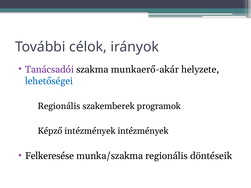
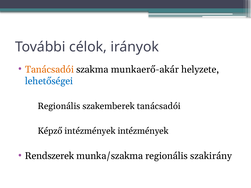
Tanácsadói colour: purple -> orange (49, 70)
szakemberek programok: programok -> tanácsadói (159, 106)
Felkeresése: Felkeresése -> Rendszerek (50, 156)
döntéseik: döntéseik -> szakirány (211, 156)
